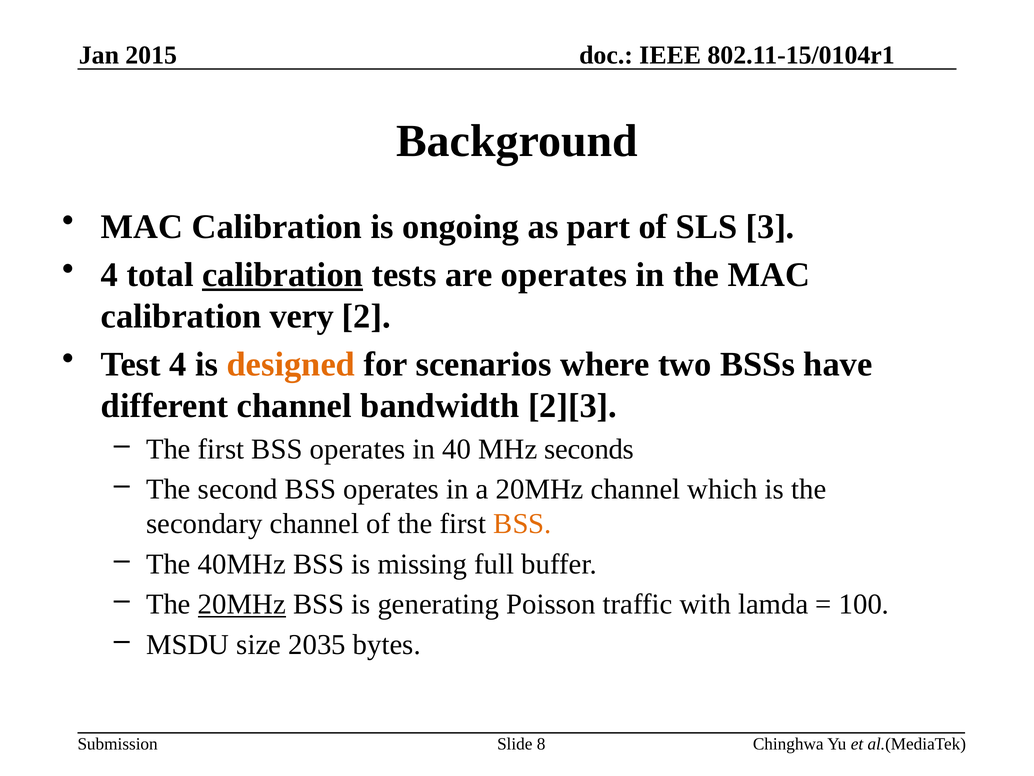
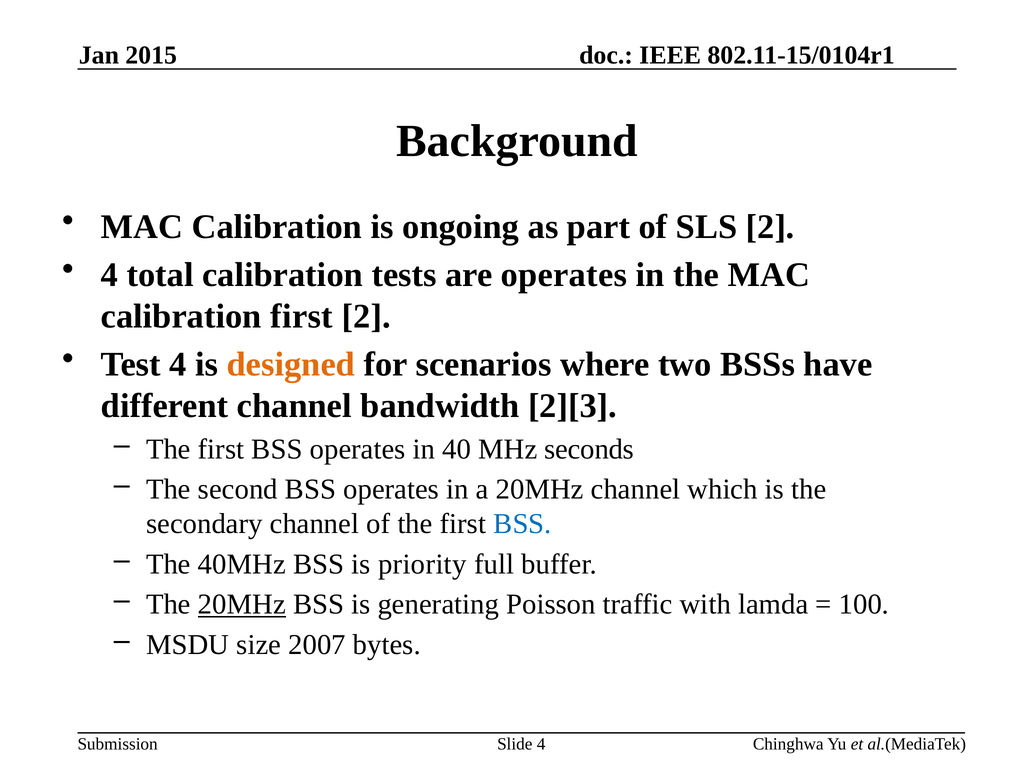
SLS 3: 3 -> 2 (770, 226)
calibration underline: present -> none (283, 275)
calibration very: very -> first (302, 316)
BSS colour: orange -> blue (523, 524)
missing: missing -> priority (422, 564)
2035: 2035 -> 2007 (317, 644)
Slide 8: 8 -> 4 (541, 744)
